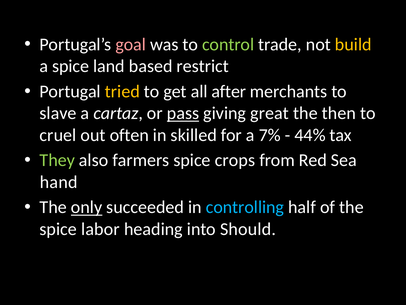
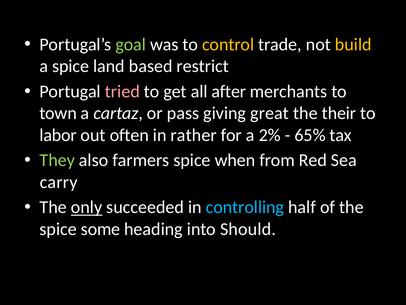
goal colour: pink -> light green (131, 45)
control colour: light green -> yellow (228, 45)
tried colour: yellow -> pink (122, 92)
slave: slave -> town (58, 113)
pass underline: present -> none (183, 113)
then: then -> their (339, 113)
cruel: cruel -> labor (58, 135)
skilled: skilled -> rather (194, 135)
7%: 7% -> 2% (270, 135)
44%: 44% -> 65% (310, 135)
crops: crops -> when (235, 160)
hand: hand -> carry (59, 182)
labor: labor -> some (101, 229)
